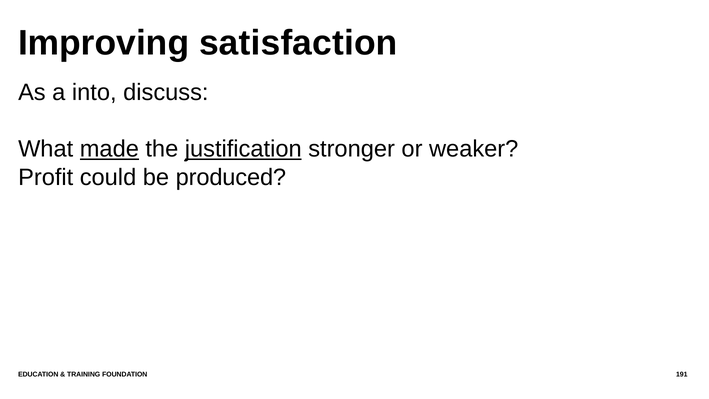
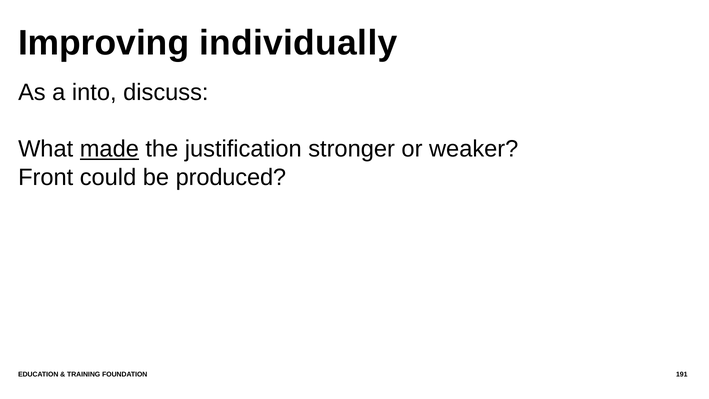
satisfaction: satisfaction -> individually (298, 43)
justification underline: present -> none (243, 149)
Profit: Profit -> Front (46, 177)
